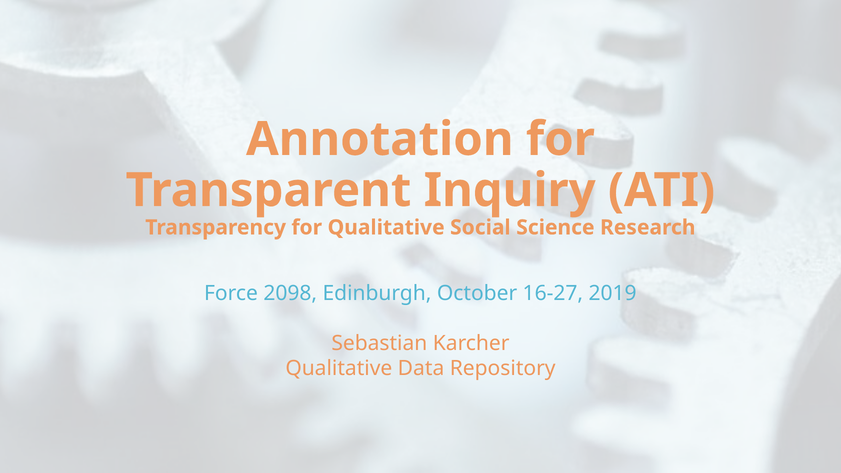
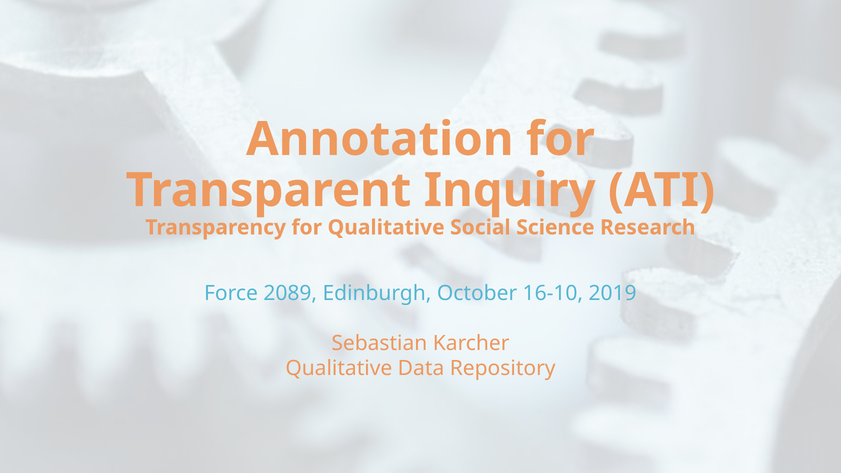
2098: 2098 -> 2089 (290, 294)
16-27: 16-27 -> 16-10 (553, 294)
